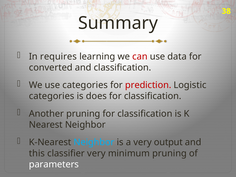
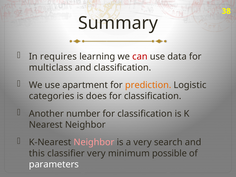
converted: converted -> multiclass (51, 68)
use categories: categories -> apartment (85, 85)
prediction colour: red -> orange (148, 85)
Another pruning: pruning -> number (83, 114)
Neighbor colour: light blue -> pink (94, 142)
output: output -> search (168, 142)
minimum pruning: pruning -> possible (169, 153)
